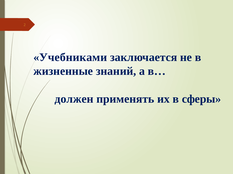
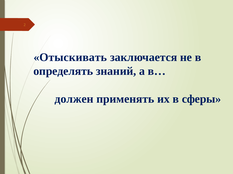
Учебниками: Учебниками -> Отыскивать (70, 57)
жизненные: жизненные -> определять (63, 71)
